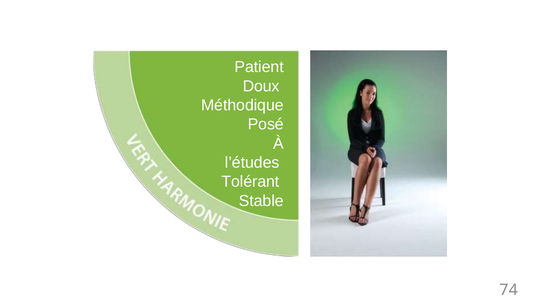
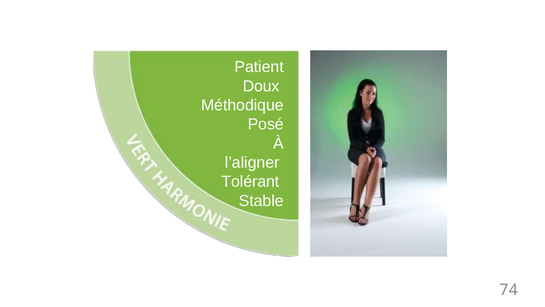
l’études: l’études -> l’aligner (252, 162)
